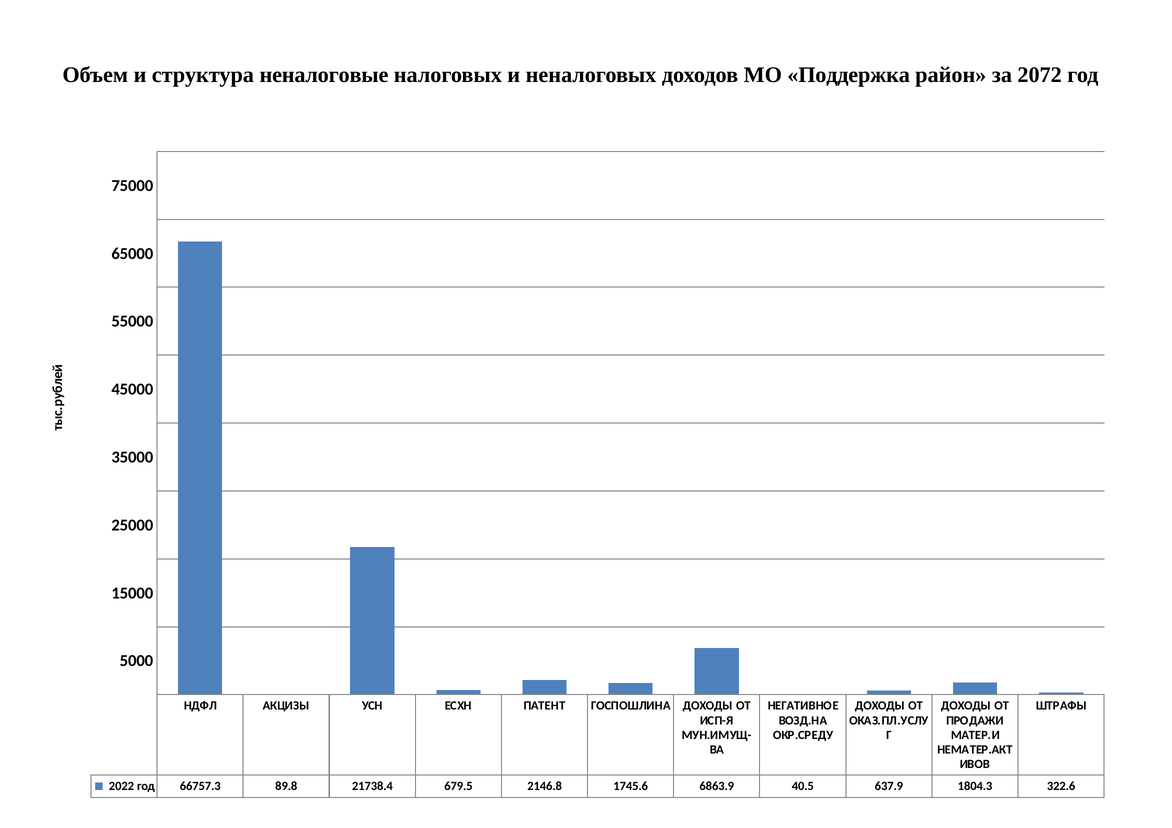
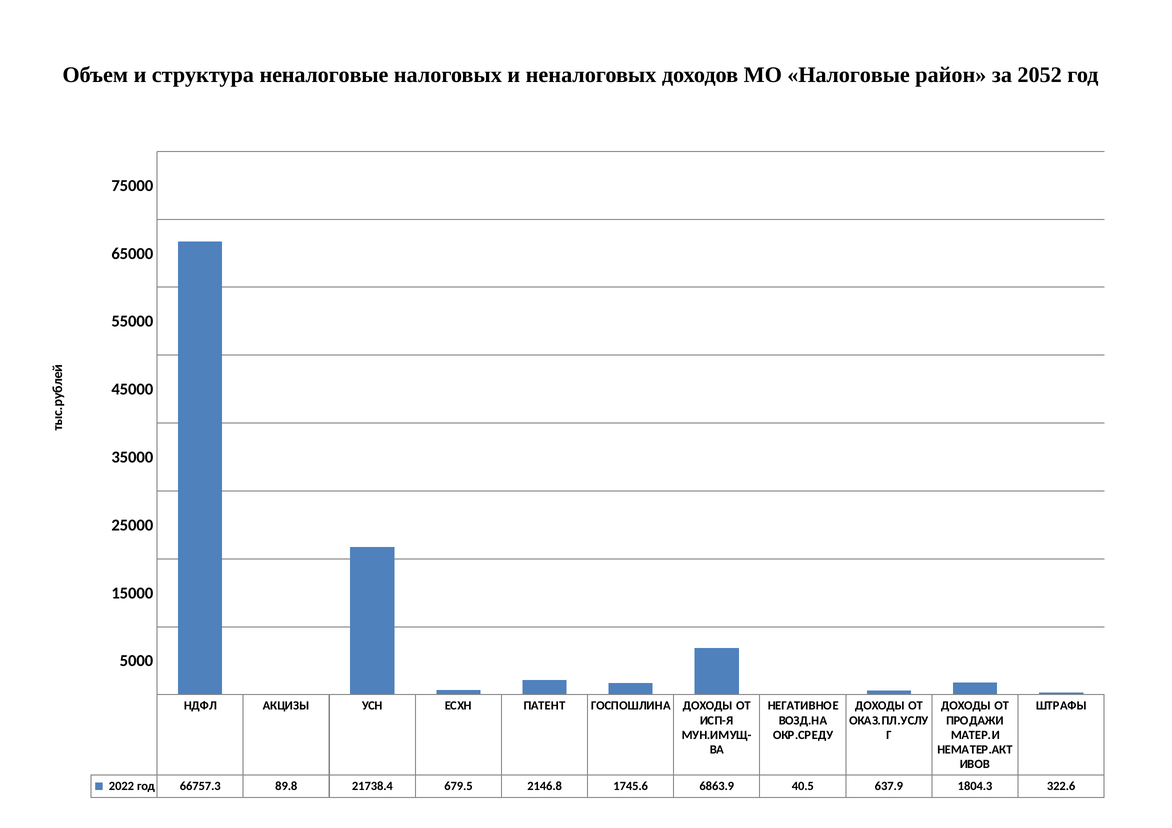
Поддержка: Поддержка -> Налоговые (849, 75)
2072: 2072 -> 2052 (1040, 75)
